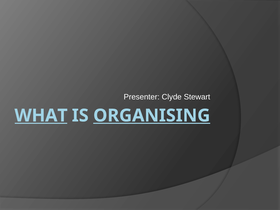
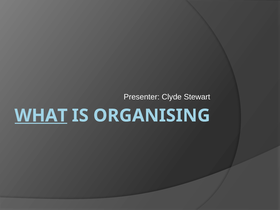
ORGANISING underline: present -> none (152, 116)
